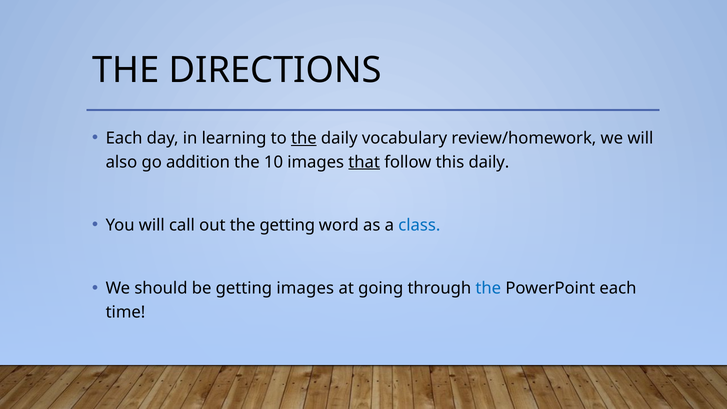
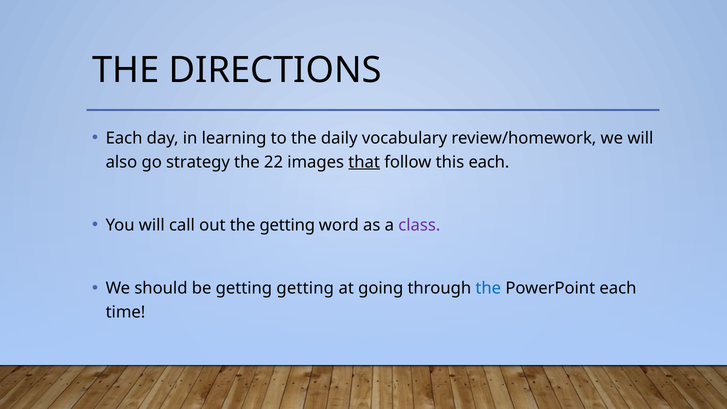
the underline: present -> none (304, 138)
addition: addition -> strategy (198, 162)
10: 10 -> 22 (274, 162)
this daily: daily -> each (489, 162)
class colour: blue -> purple (419, 225)
getting images: images -> getting (305, 288)
